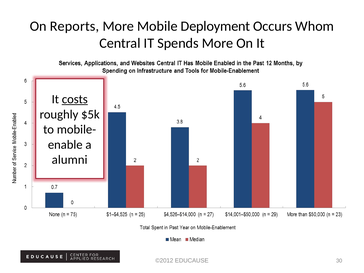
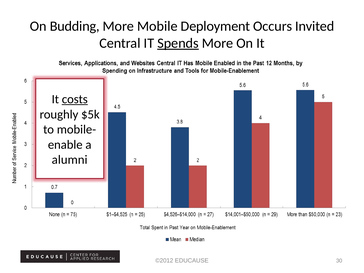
Reports: Reports -> Budding (75, 26)
Whom: Whom -> Invited (315, 26)
Spends underline: none -> present (178, 43)
